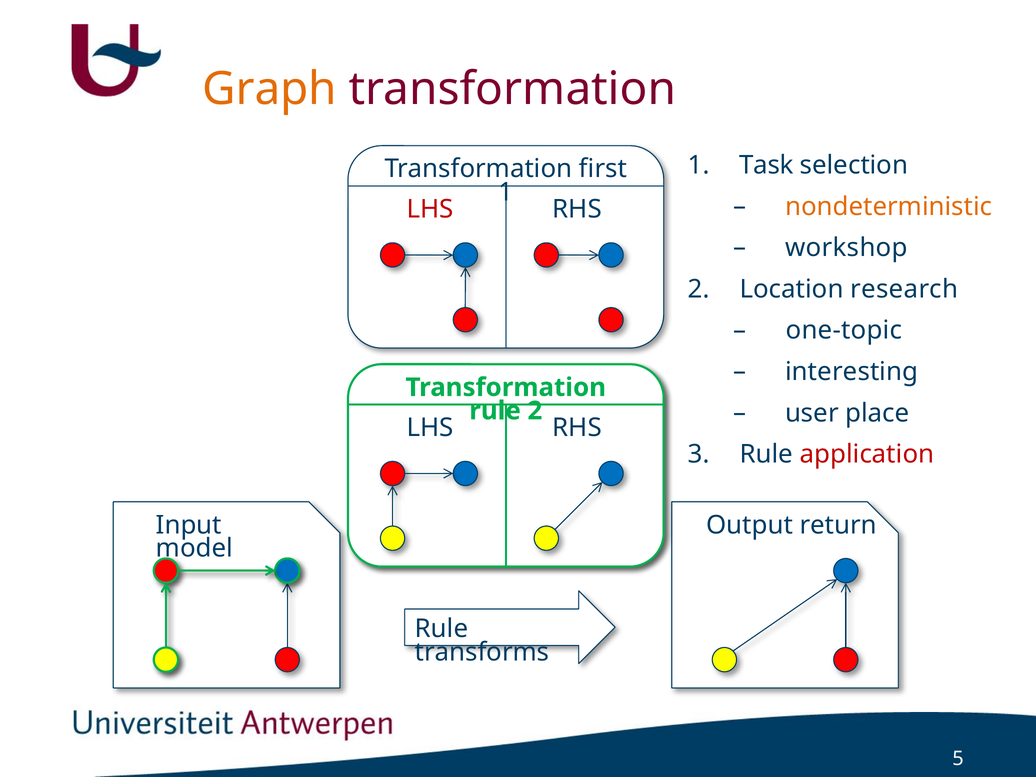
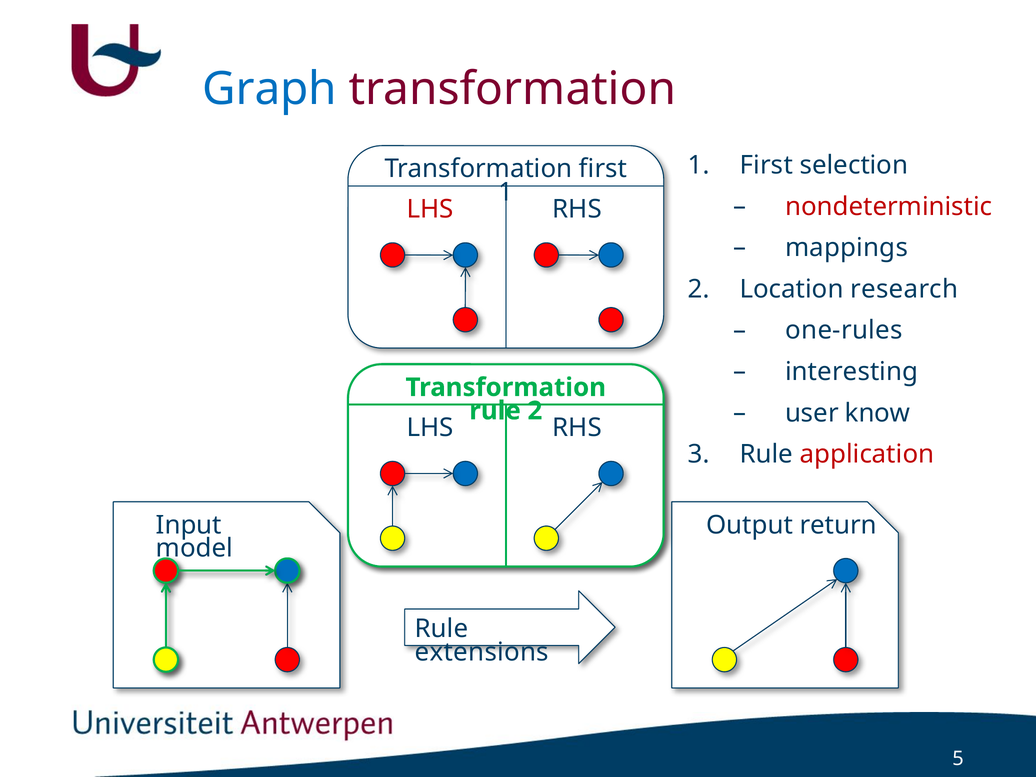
Graph colour: orange -> blue (270, 89)
1 Task: Task -> First (766, 165)
nondeterministic colour: orange -> red (889, 206)
workshop: workshop -> mappings (847, 248)
one-topic: one-topic -> one-rules (844, 330)
place: place -> know (878, 413)
transforms: transforms -> extensions (482, 652)
